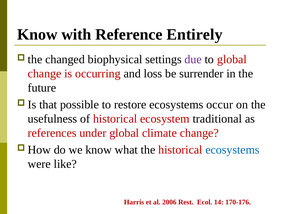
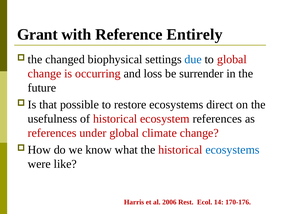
Know: Know -> Grant (37, 34)
due colour: purple -> blue (193, 59)
occur: occur -> direct (220, 104)
ecosystem traditional: traditional -> references (217, 119)
